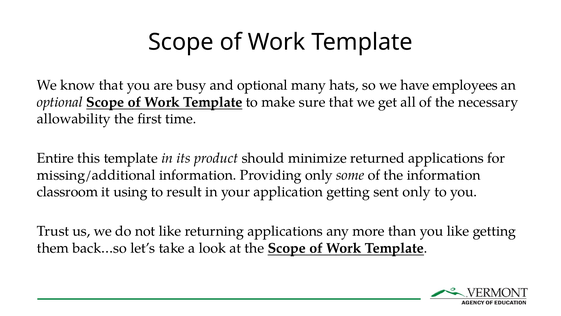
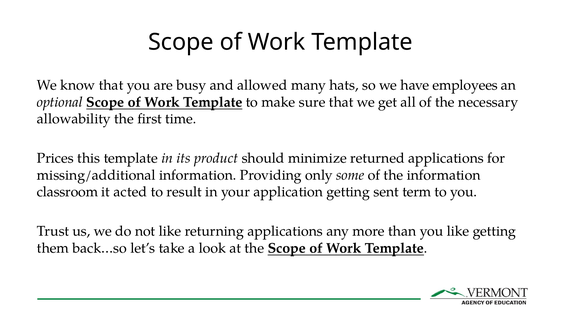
and optional: optional -> allowed (262, 85)
Entire: Entire -> Prices (55, 158)
using: using -> acted (130, 192)
sent only: only -> term (417, 192)
